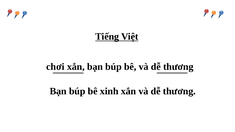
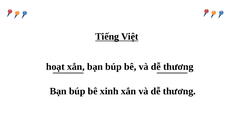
chơi: chơi -> hoạt (55, 67)
